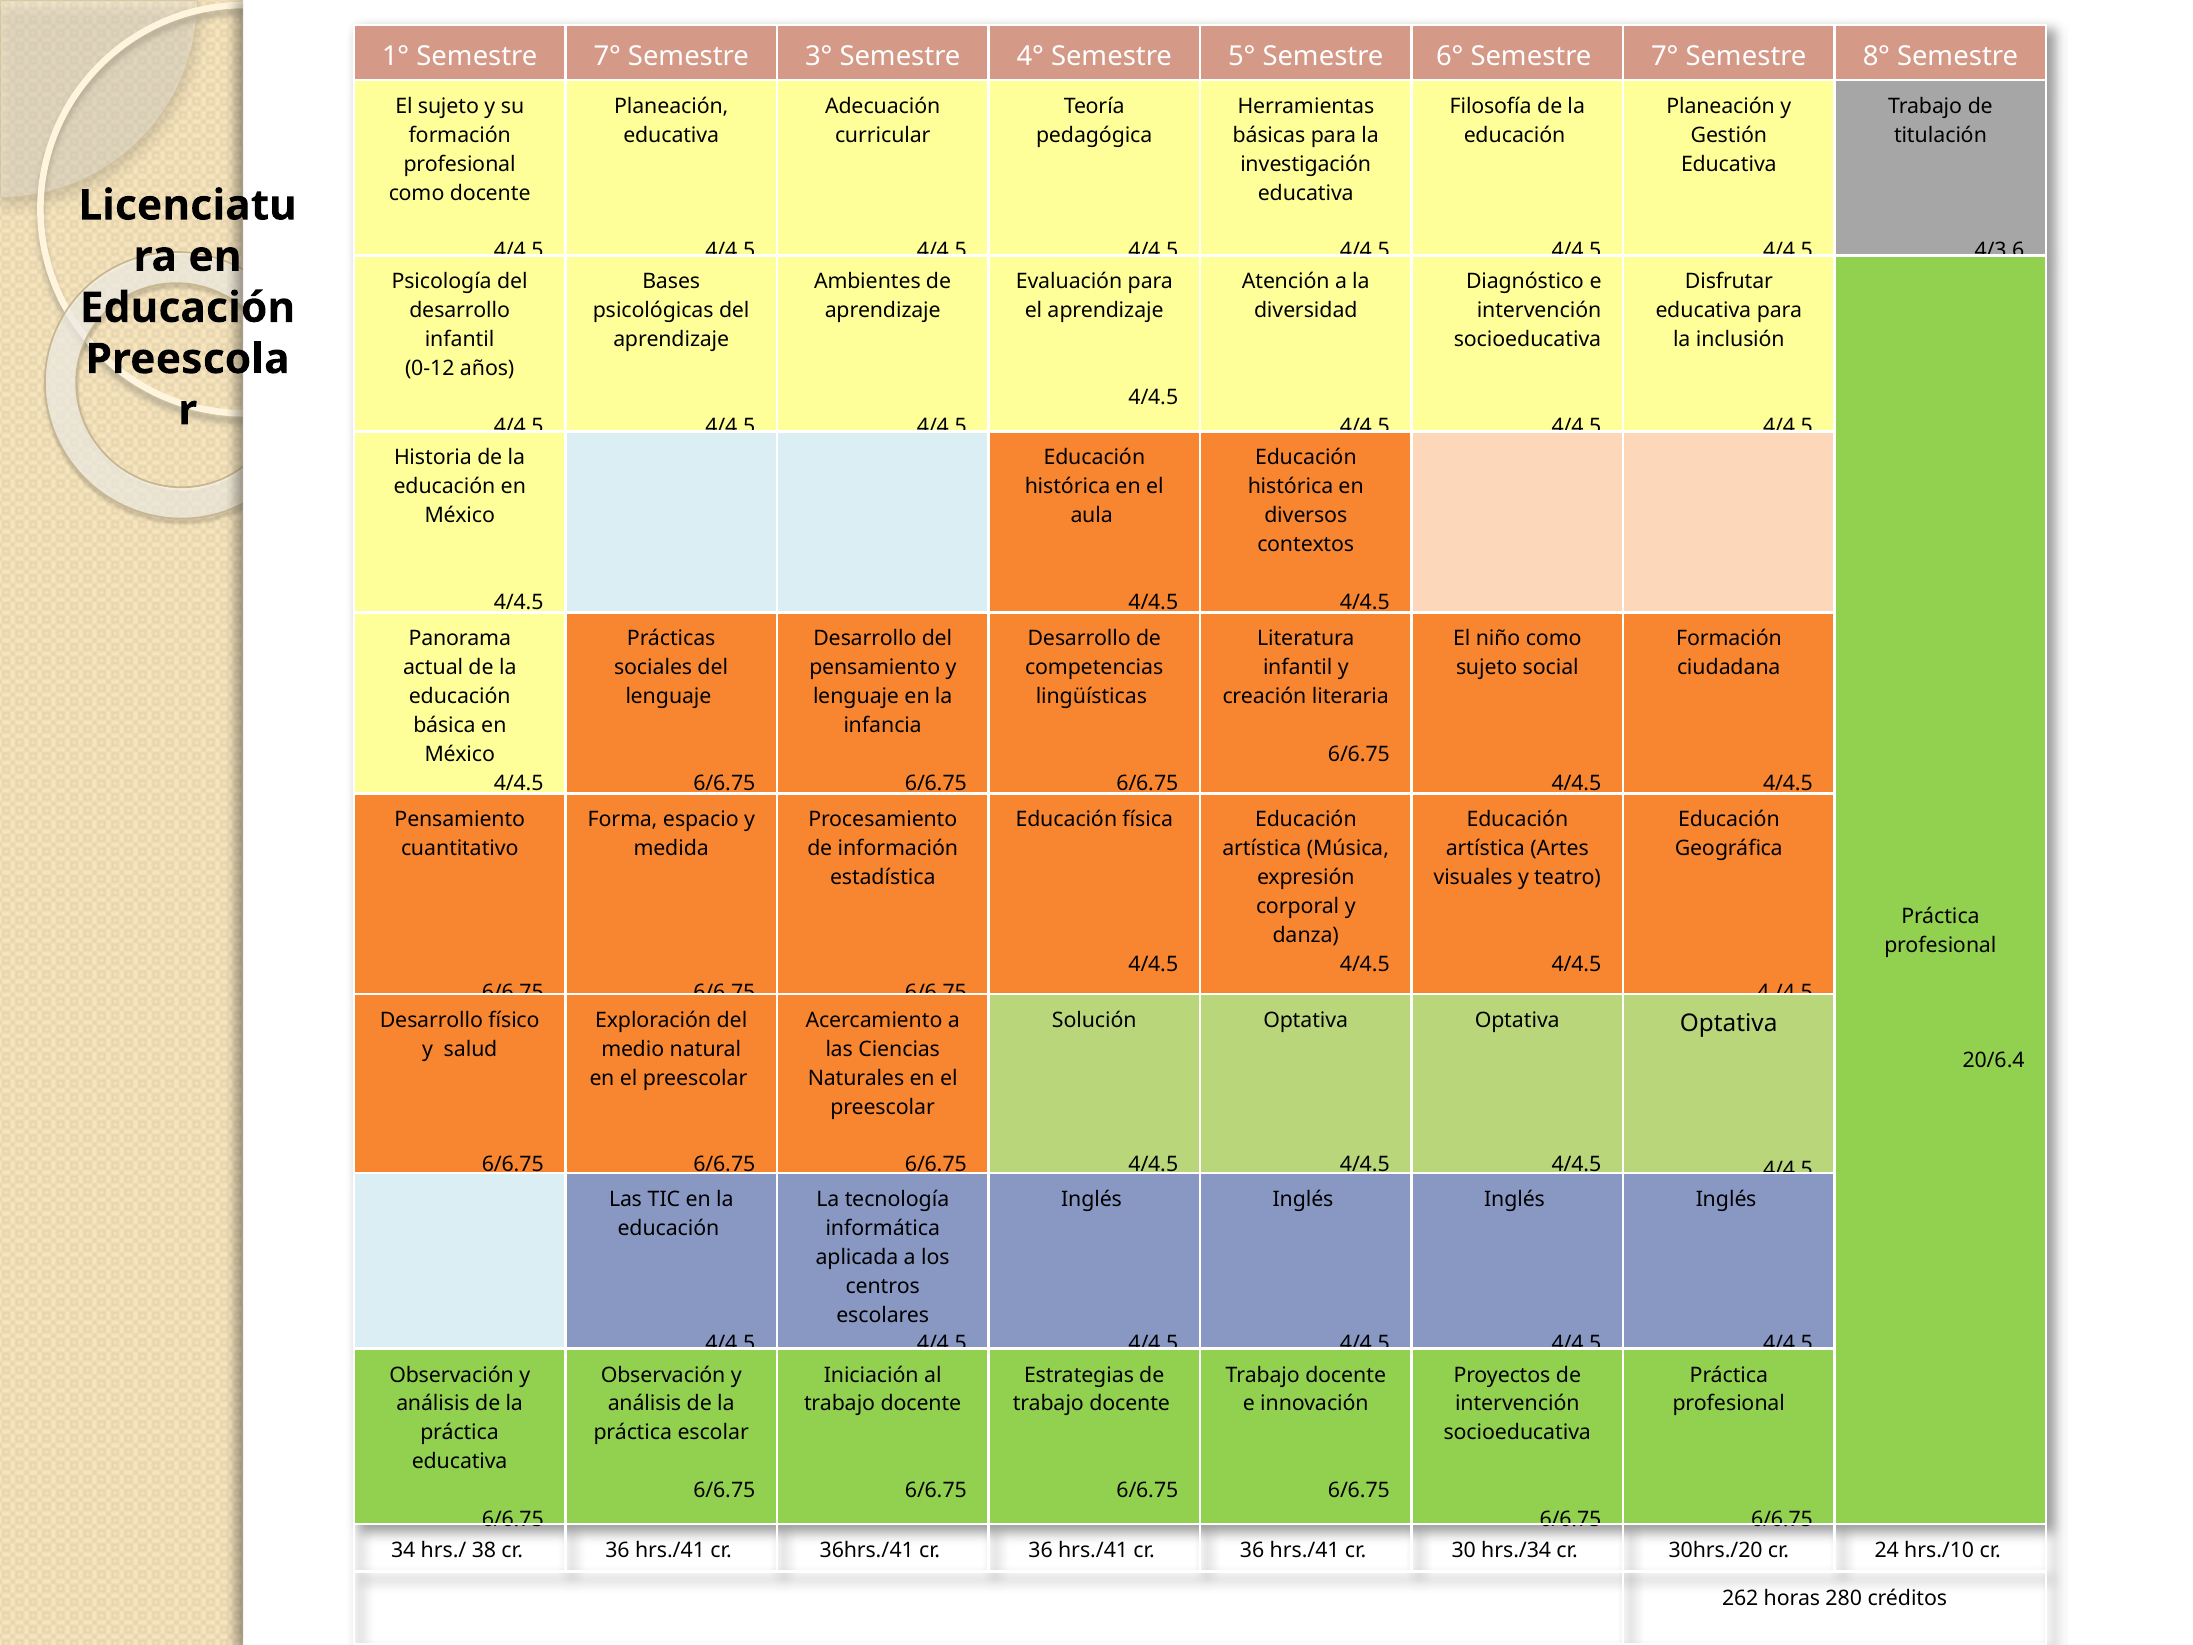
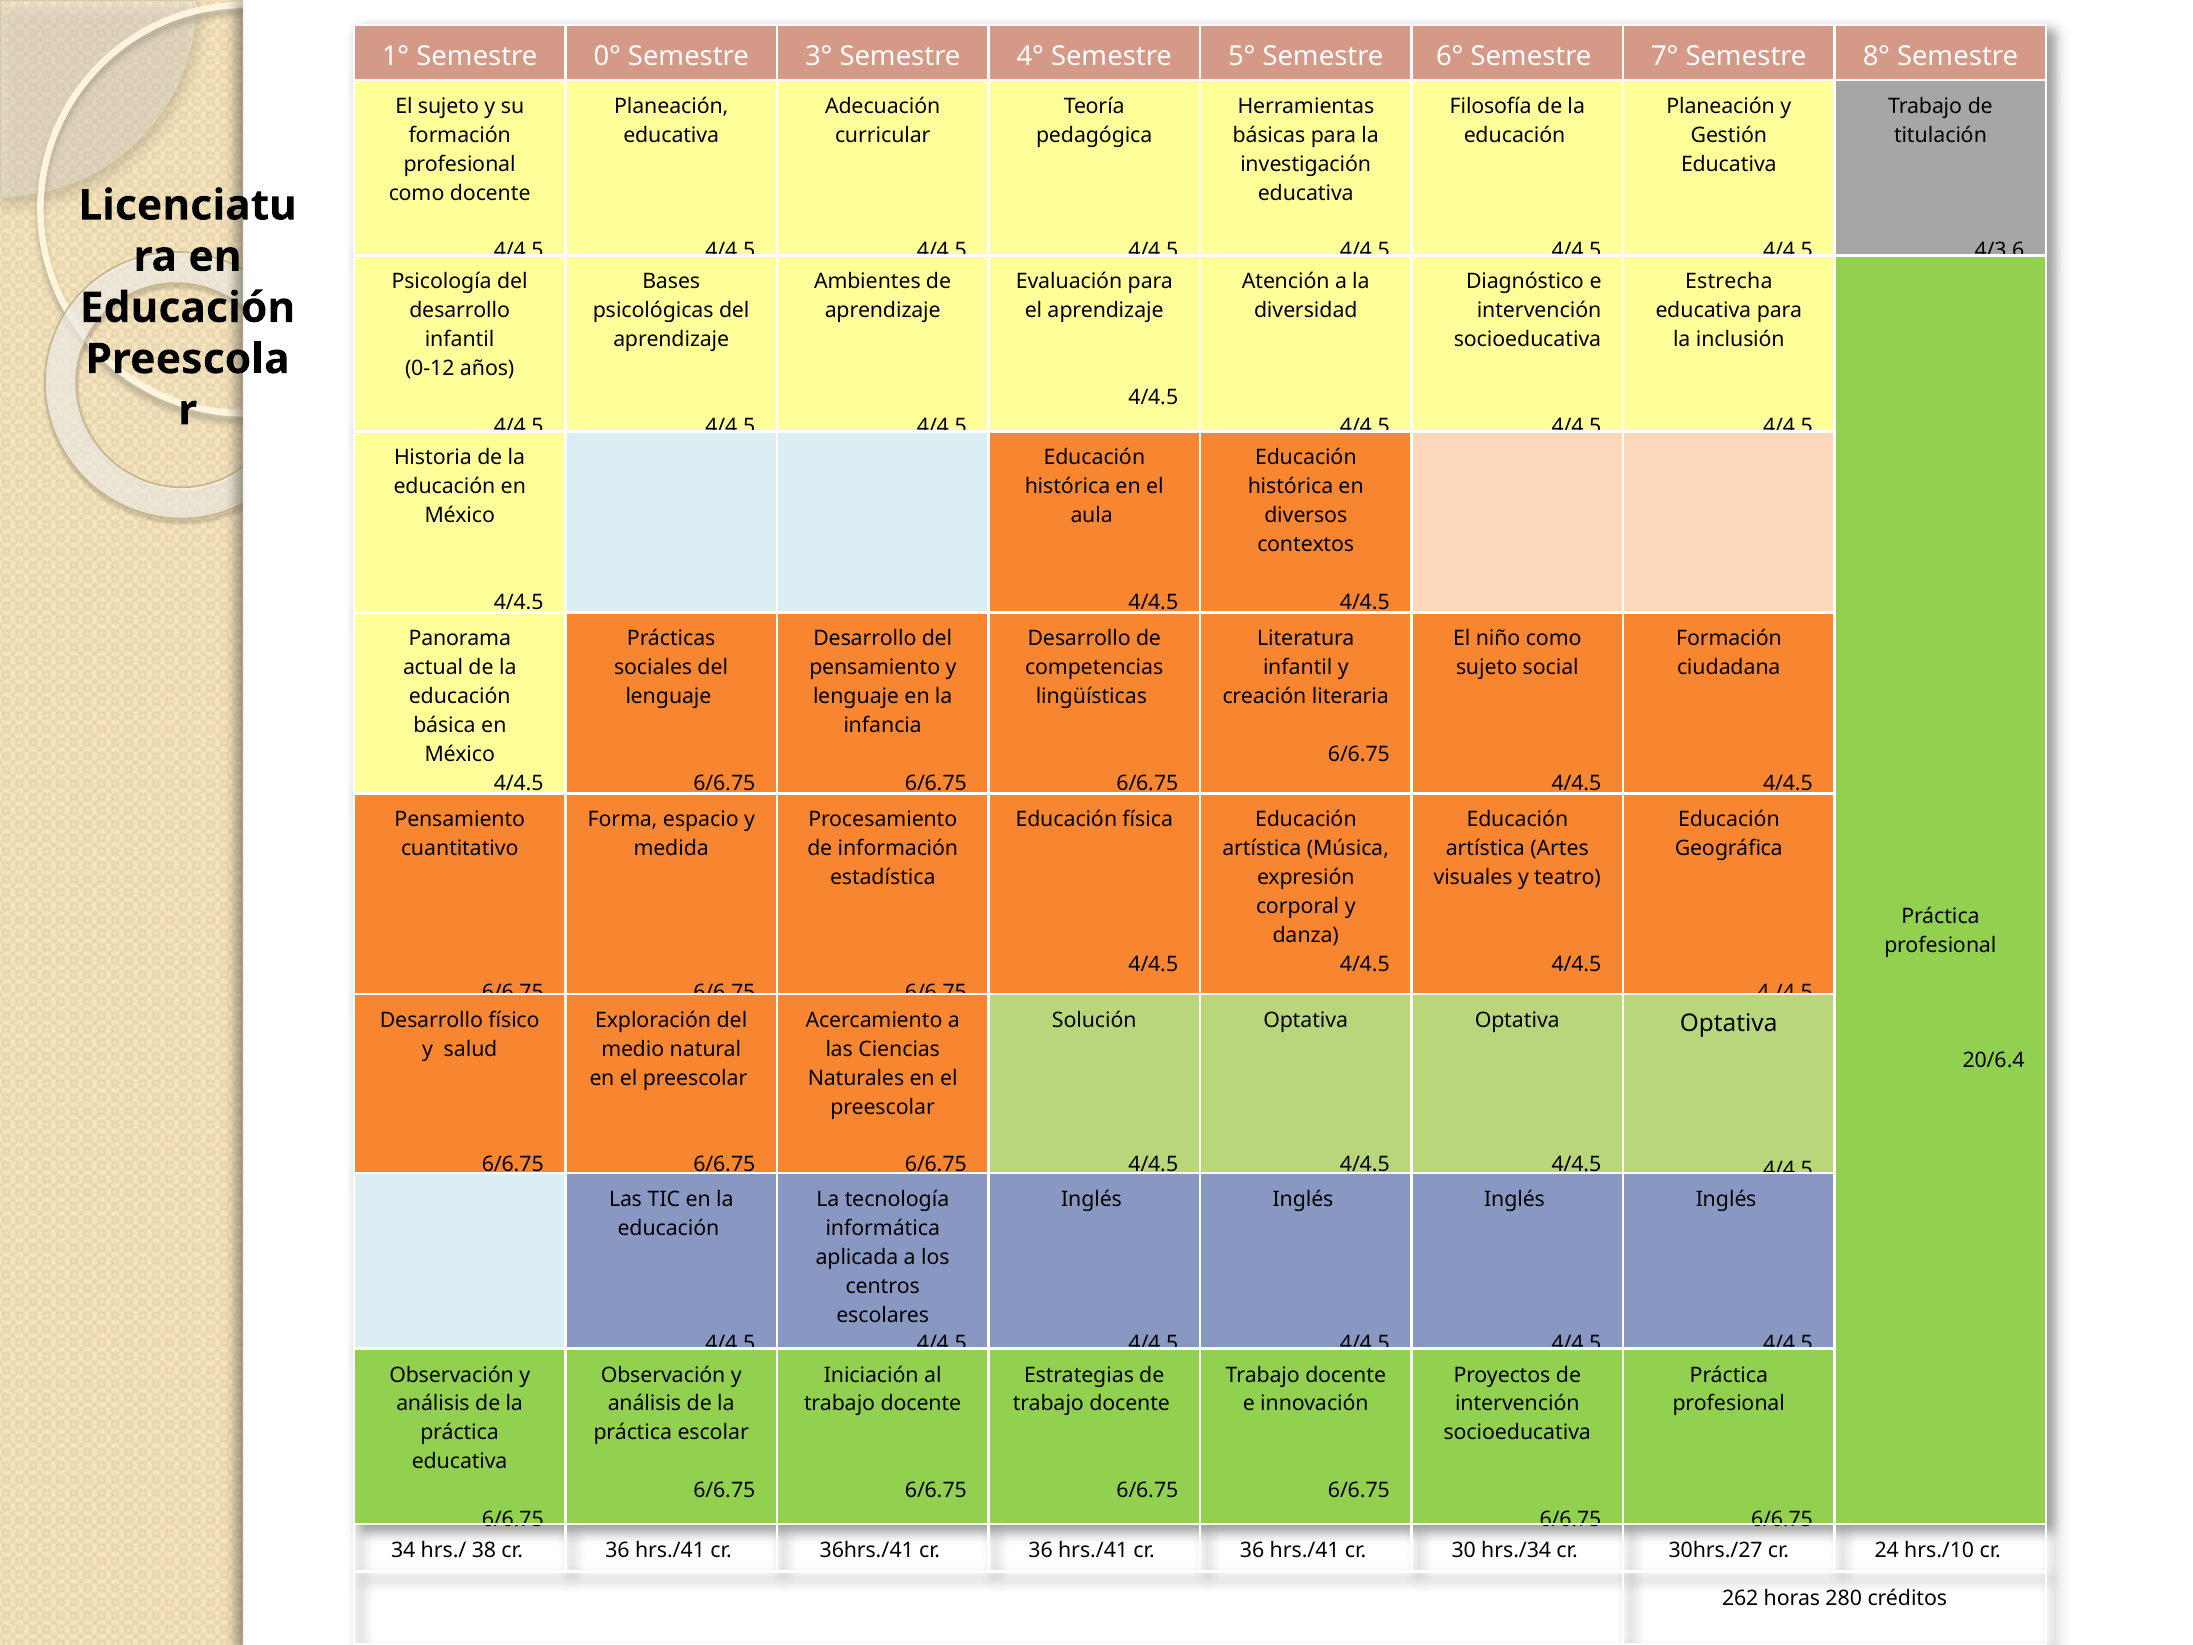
1° Semestre 7°: 7° -> 0° (607, 56)
Disfrutar: Disfrutar -> Estrecha (1729, 282)
30hrs./20: 30hrs./20 -> 30hrs./27 (1716, 1550)
